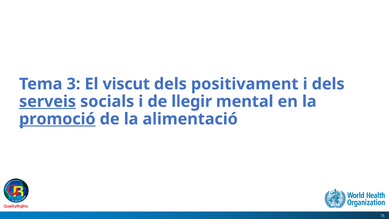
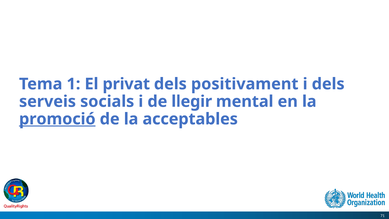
3: 3 -> 1 (73, 84)
viscut: viscut -> privat (126, 84)
serveis underline: present -> none (48, 101)
alimentació: alimentació -> acceptables (190, 119)
